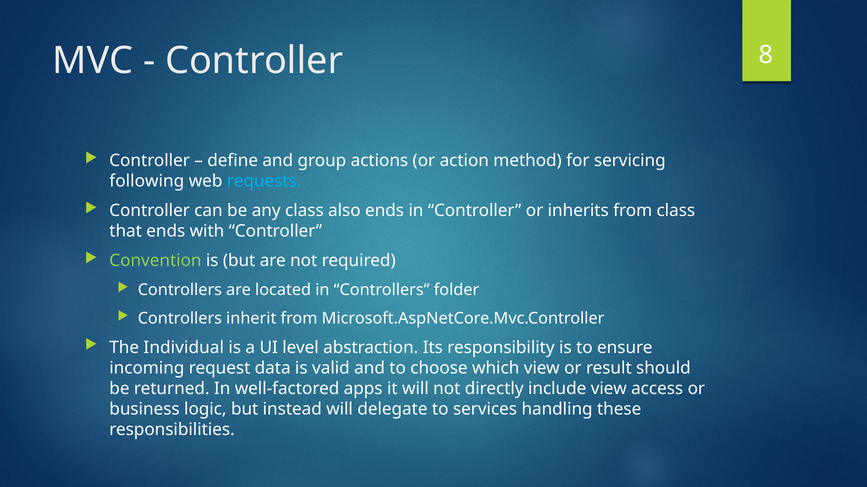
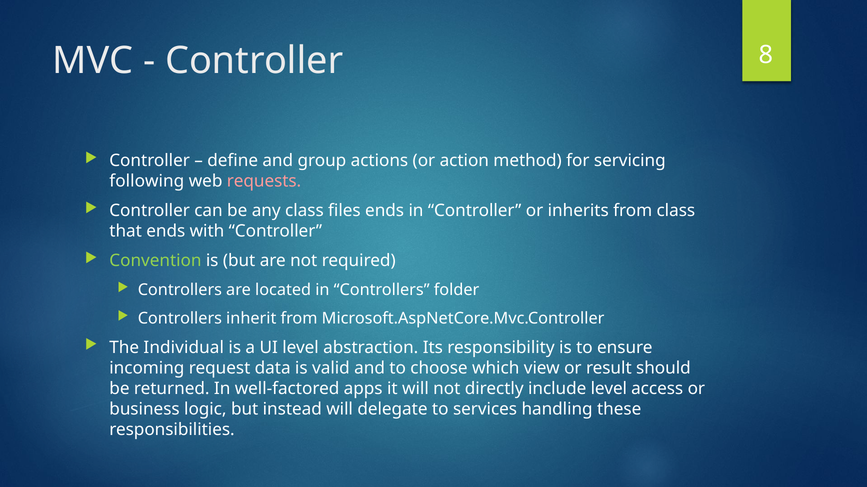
requests colour: light blue -> pink (264, 181)
also: also -> files (344, 211)
include view: view -> level (609, 389)
